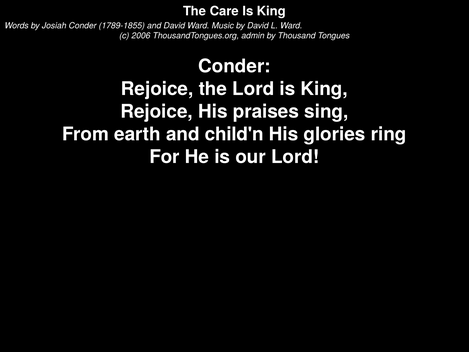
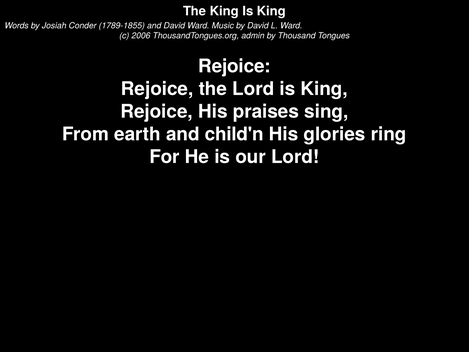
The Care: Care -> King (224, 11)
Conder: Conder -> Rejoice (235, 66)
